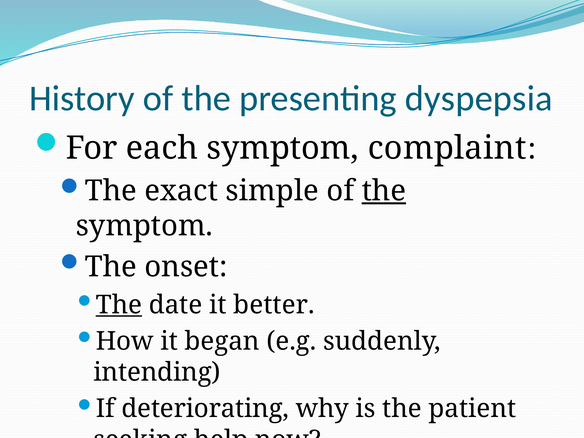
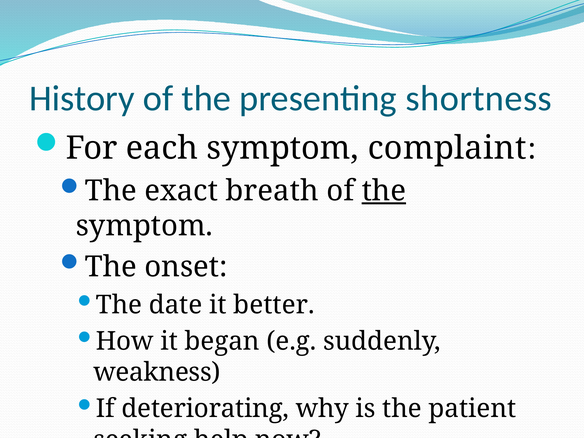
dyspepsia: dyspepsia -> shortness (479, 99)
simple: simple -> breath (272, 191)
The underline: present -> none (119, 305)
intending: intending -> weakness (157, 372)
